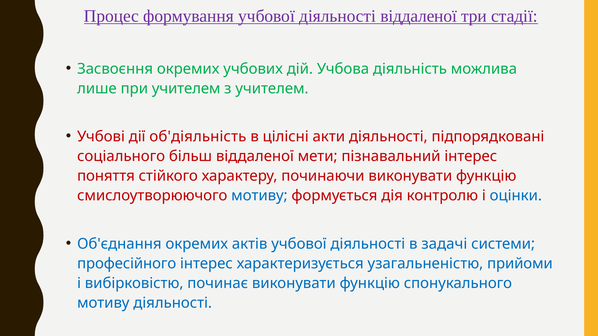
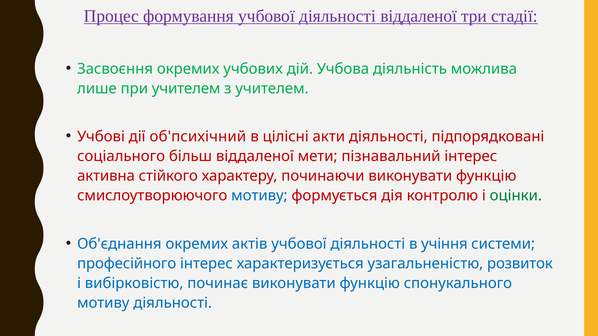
об'діяльність: об'діяльність -> об'психічний (198, 137)
поняття: поняття -> активна (106, 176)
оцінки colour: blue -> green (516, 196)
задачі: задачі -> учіння (444, 244)
прийоми: прийоми -> розвиток (520, 264)
